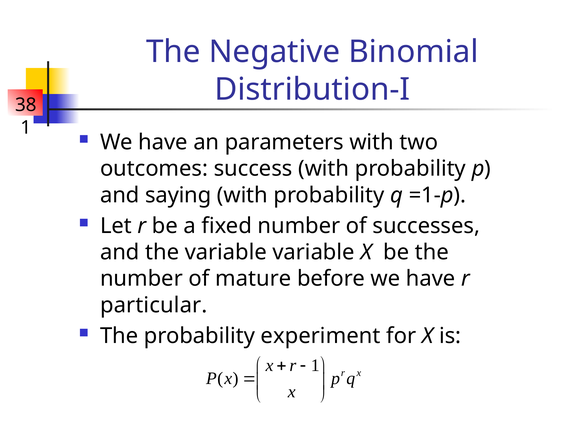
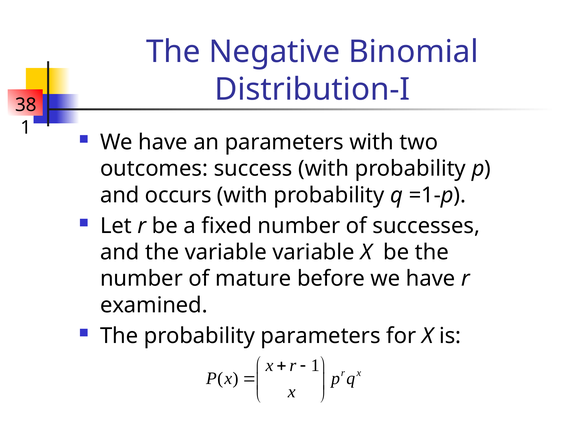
saying: saying -> occurs (178, 195)
particular: particular -> examined (154, 305)
probability experiment: experiment -> parameters (321, 336)
